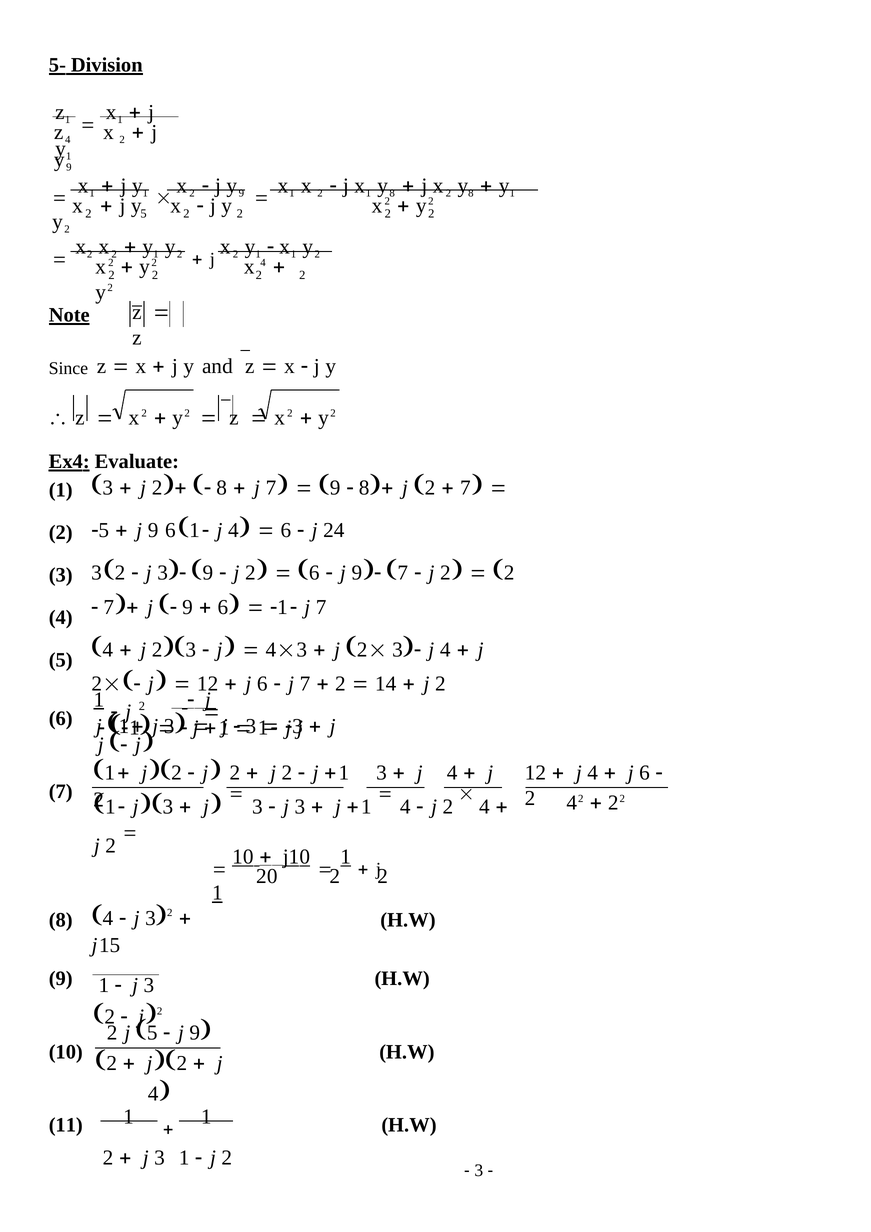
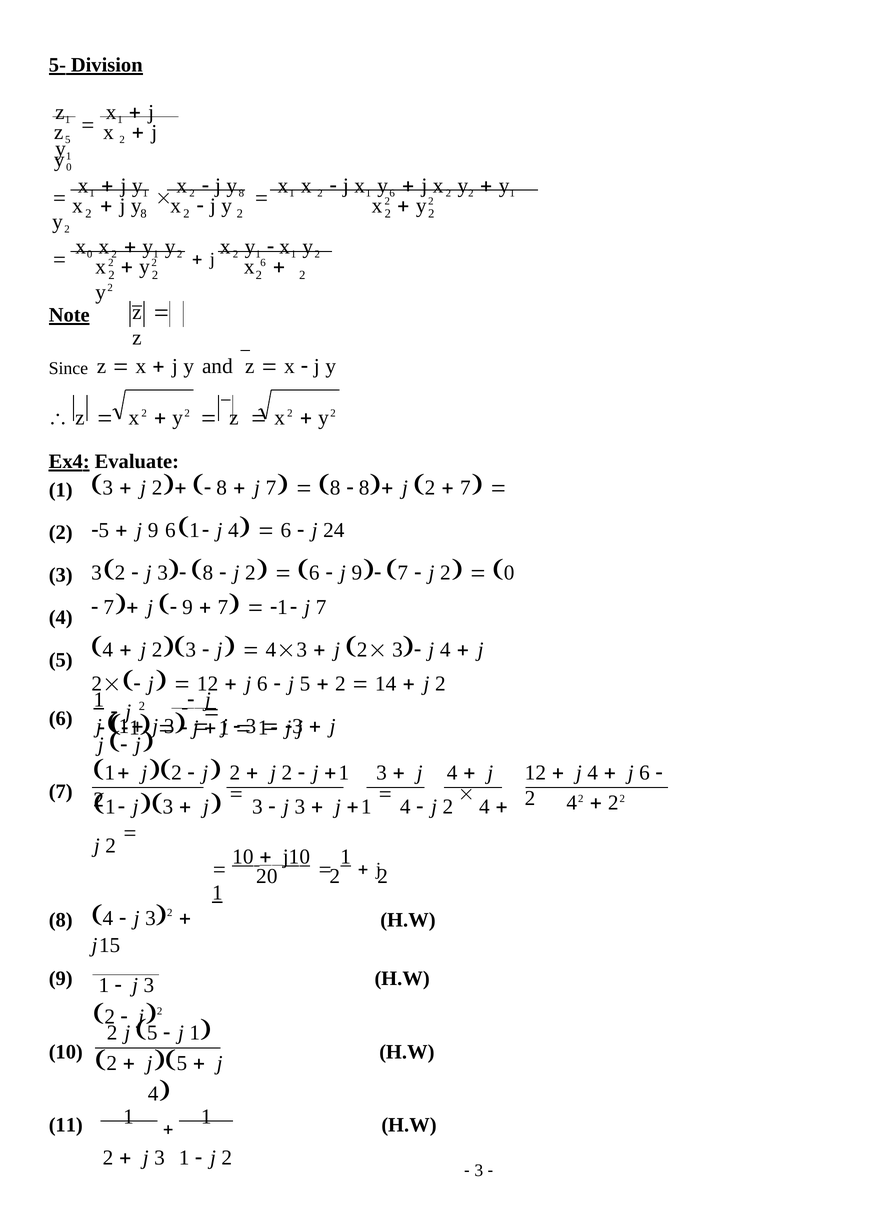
z 4: 4 -> 5 (68, 140)
9: 9 -> 0 (69, 167)
9: 9 -> 8 (241, 193)
1 y 8: 8 -> 6 (392, 193)
2 y 8: 8 -> 2 (471, 193)
2 5: 5 -> 8 (144, 214)
2: 2 -> 0 (90, 255)
x 4: 4 -> 6 (263, 263)
9: 9 -> 8 (335, 488)
9: 9 -> 8 (208, 573)
2: 2 -> 0 (509, 573)
6: 6 -> 7 (223, 608)
7: 7 -> 5 (305, 684)
9: 9 -> 1 (195, 1033)
2: 2 -> 5 (182, 1064)
